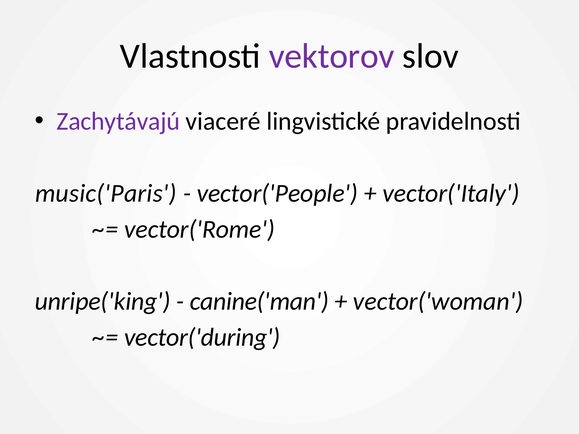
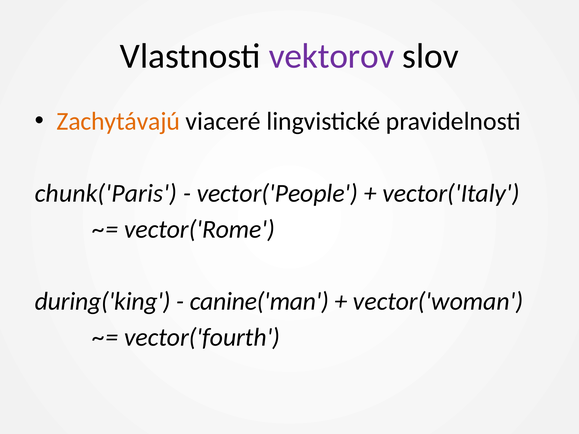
Zachytávajú colour: purple -> orange (118, 121)
music('Paris: music('Paris -> chunk('Paris (106, 194)
unripe('king: unripe('king -> during('king (103, 302)
vector('during: vector('during -> vector('fourth (202, 338)
